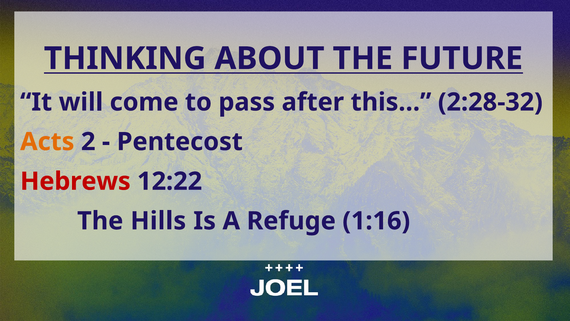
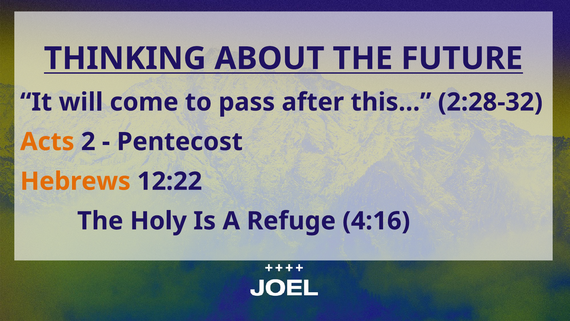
Hebrews colour: red -> orange (75, 181)
Hills: Hills -> Holy (158, 221)
1:16: 1:16 -> 4:16 (376, 221)
